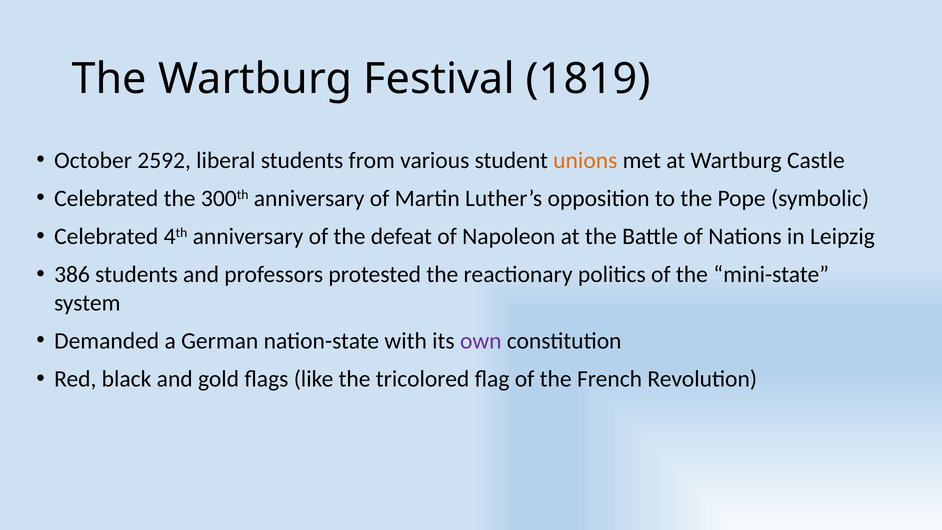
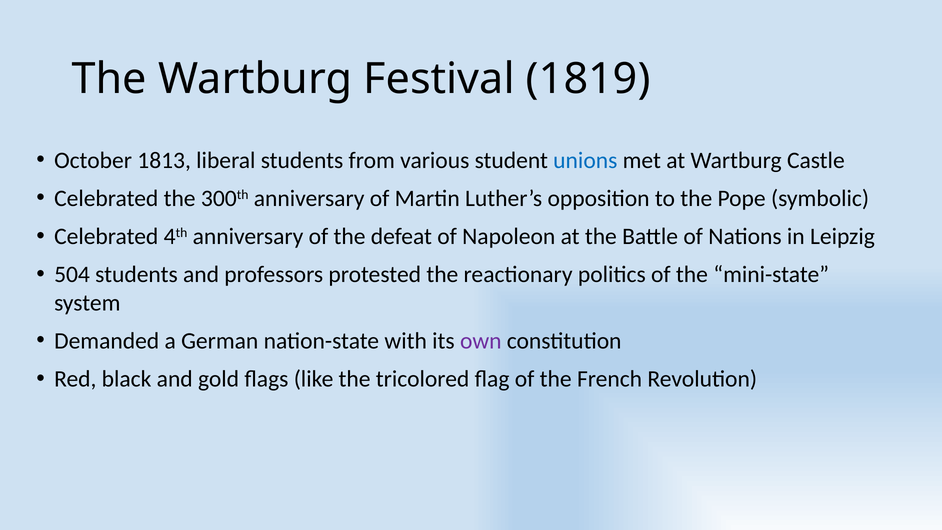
2592: 2592 -> 1813 (164, 160)
unions colour: orange -> blue (585, 160)
386: 386 -> 504 (72, 275)
